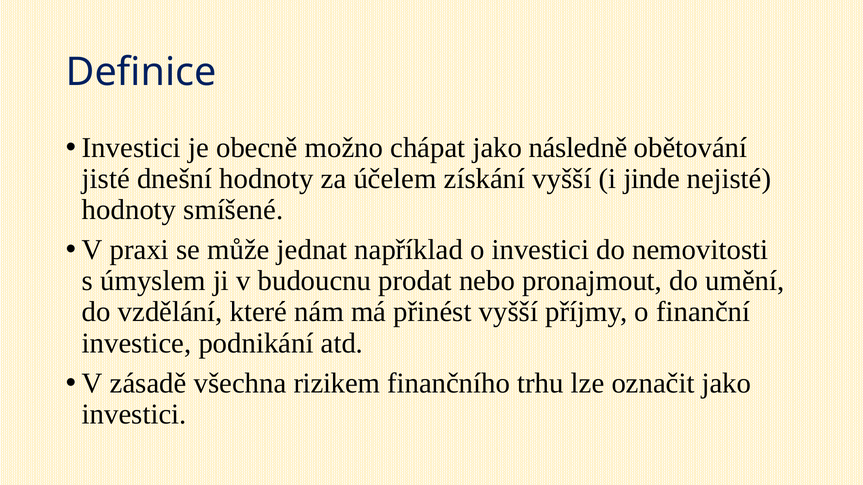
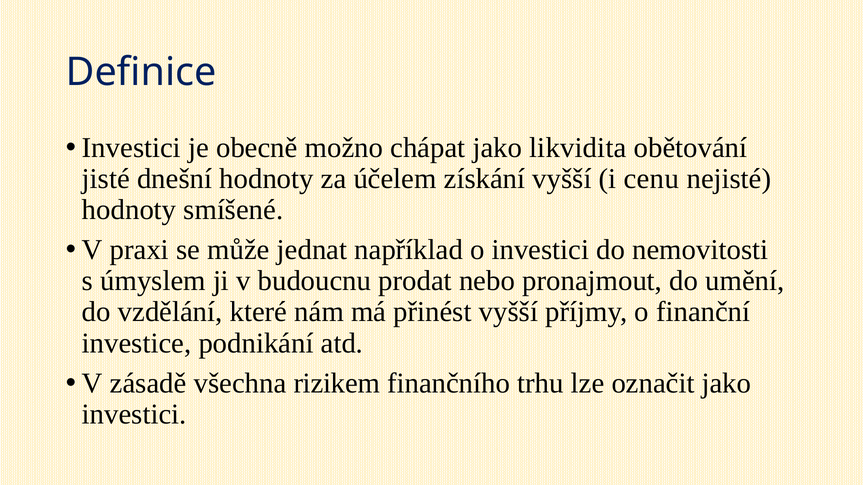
následně: následně -> likvidita (578, 148)
jinde: jinde -> cenu (651, 179)
